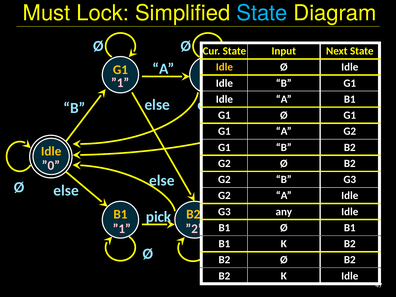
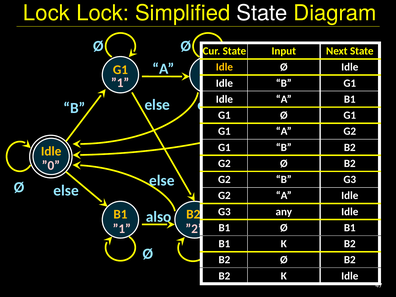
Must: Must -> Lock (46, 13)
State colour: light blue -> white (262, 13)
pick: pick -> also (159, 217)
